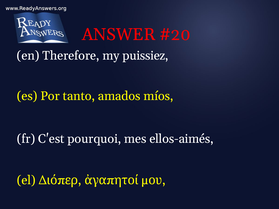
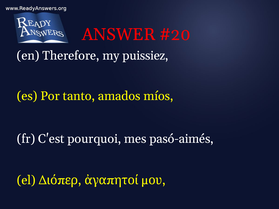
ellos-aimés: ellos-aimés -> pasó-aimés (182, 139)
